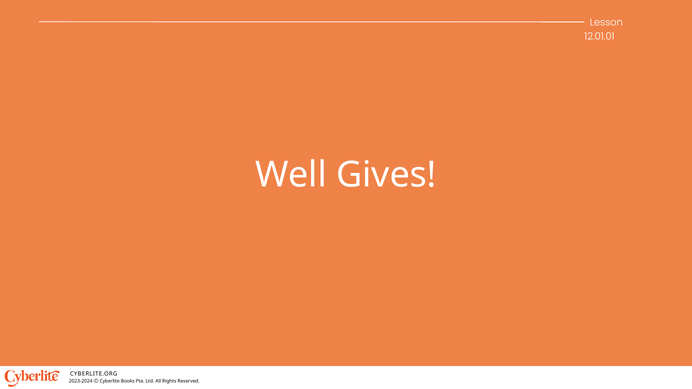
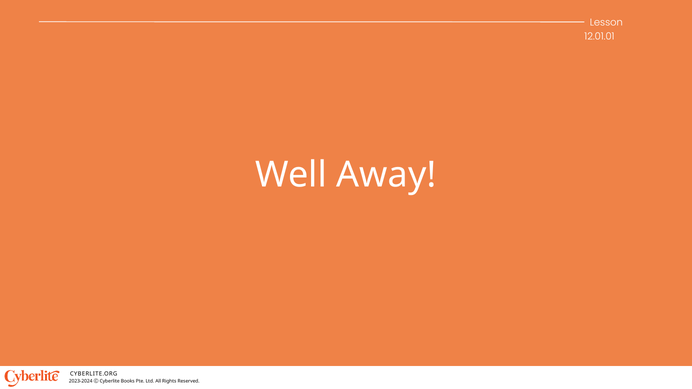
Gives: Gives -> Away (386, 175)
